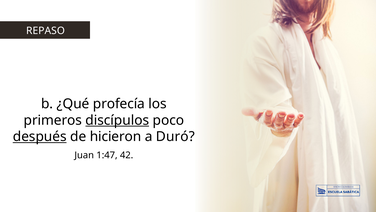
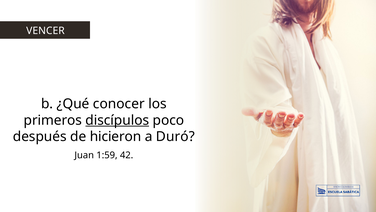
REPASO: REPASO -> VENCER (45, 31)
profecía: profecía -> conocer (119, 104)
después underline: present -> none (40, 136)
1:47: 1:47 -> 1:59 (107, 155)
